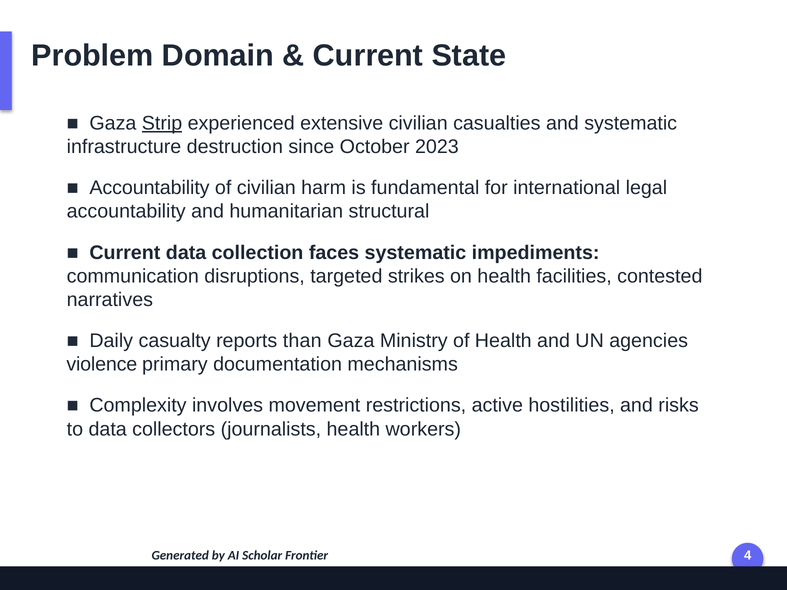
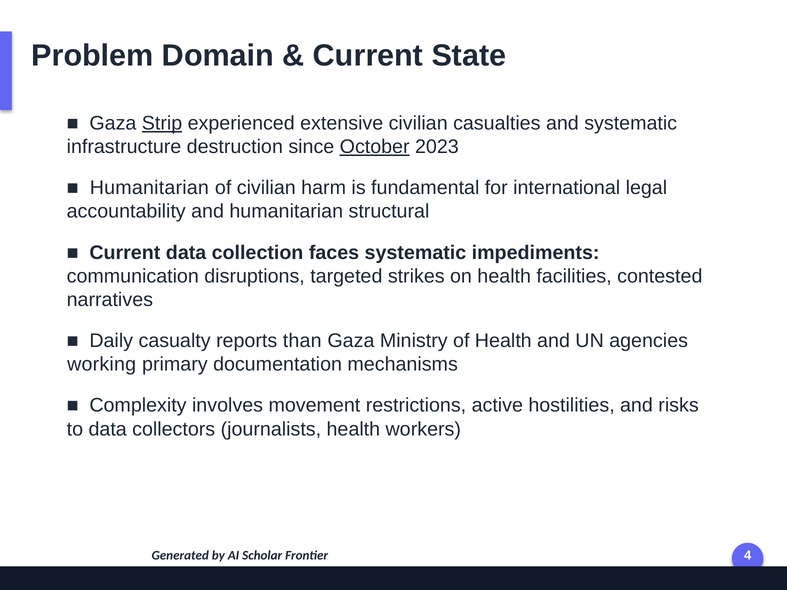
October underline: none -> present (375, 147)
Accountability: Accountability -> Humanitarian (149, 188)
violence: violence -> working (102, 365)
